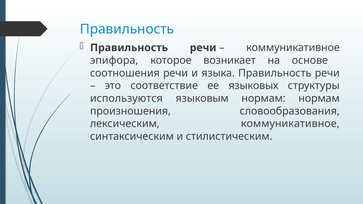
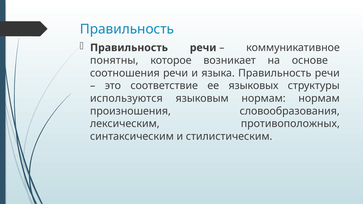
эпифора: эпифора -> понятны (114, 60)
лексическим коммуникативное: коммуникативное -> противоположных (290, 124)
